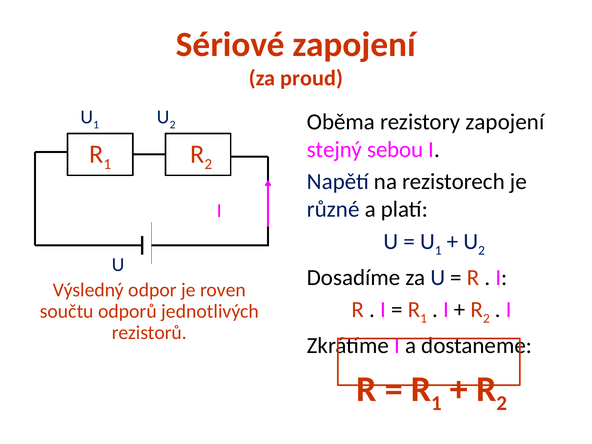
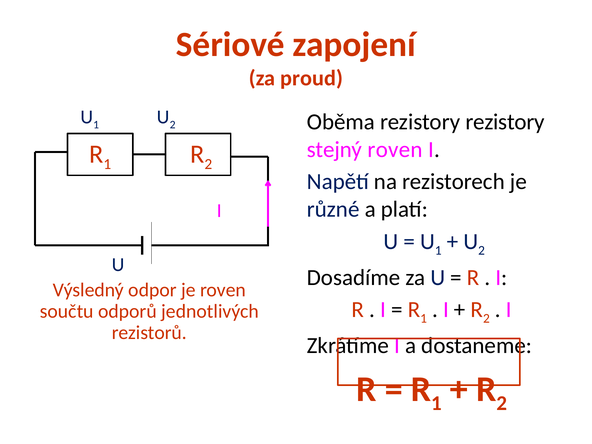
rezistory zapojení: zapojení -> rezistory (505, 122)
stejný sebou: sebou -> roven (395, 150)
